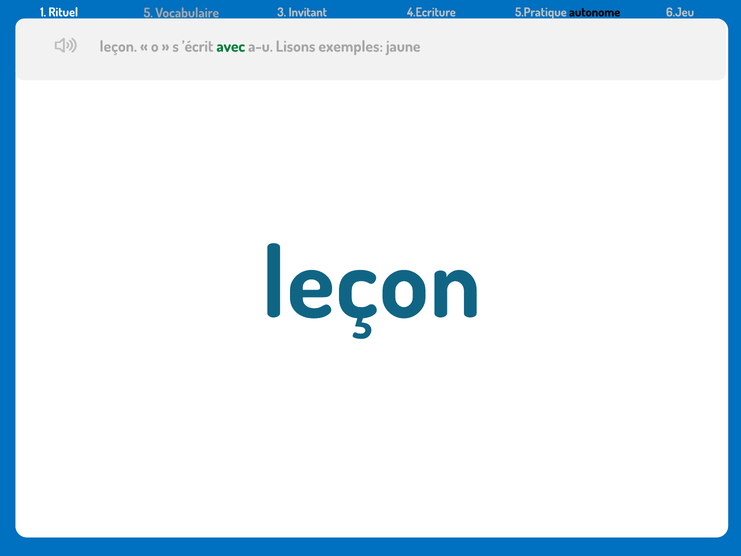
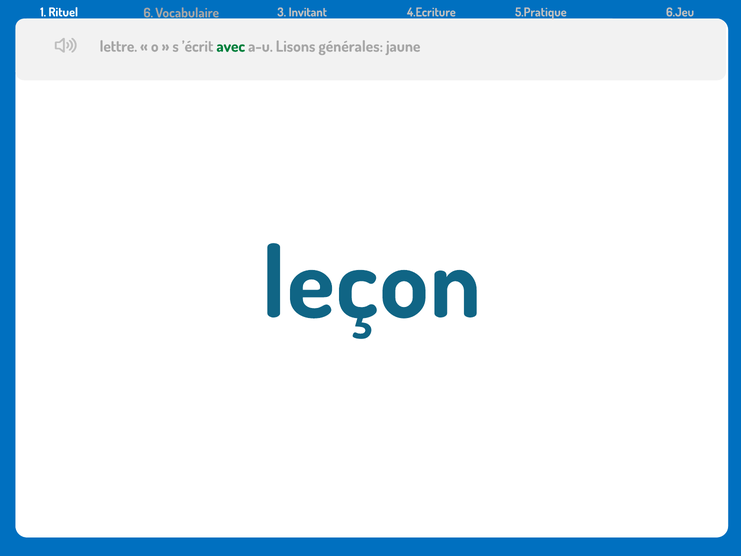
5: 5 -> 6 (148, 13)
autonome colour: black -> blue (595, 12)
leçon: leçon -> lettre (118, 47)
exemples: exemples -> générales (351, 47)
